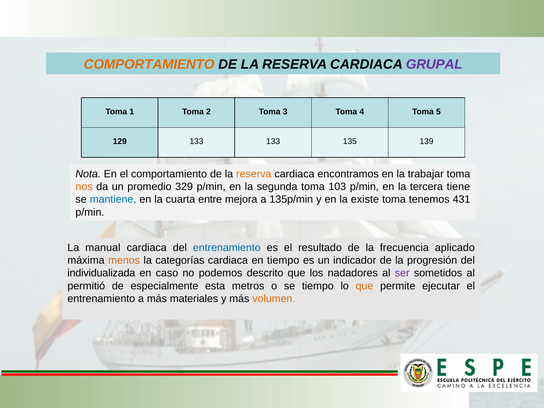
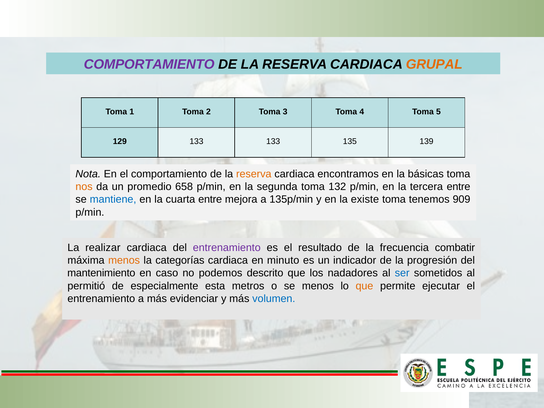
COMPORTAMIENTO colour: orange -> purple (149, 64)
GRUPAL colour: purple -> orange (434, 64)
trabajar: trabajar -> básicas (426, 174)
329: 329 -> 658 (184, 187)
103: 103 -> 132 (337, 187)
tercera tiene: tiene -> entre (459, 187)
431: 431 -> 909 (461, 199)
manual: manual -> realizar (103, 248)
entrenamiento colour: blue -> purple (227, 248)
aplicado: aplicado -> combatir (455, 248)
en tiempo: tiempo -> minuto (283, 260)
individualizada: individualizada -> mantenimiento (101, 273)
ser colour: purple -> blue (402, 273)
se tiempo: tiempo -> menos (318, 286)
materiales: materiales -> evidenciar (194, 299)
volumen colour: orange -> blue (274, 299)
